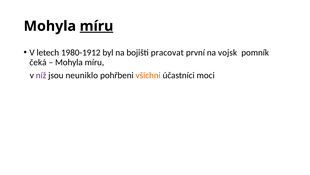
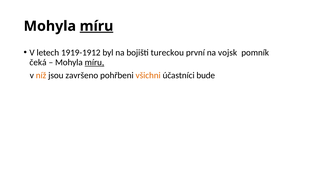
1980-1912: 1980-1912 -> 1919-1912 (81, 52)
pracovat: pracovat -> tureckou (167, 52)
míru underline: none -> present (94, 62)
níž colour: purple -> orange (41, 75)
neuniklo: neuniklo -> završeno (82, 75)
moci: moci -> bude (206, 75)
